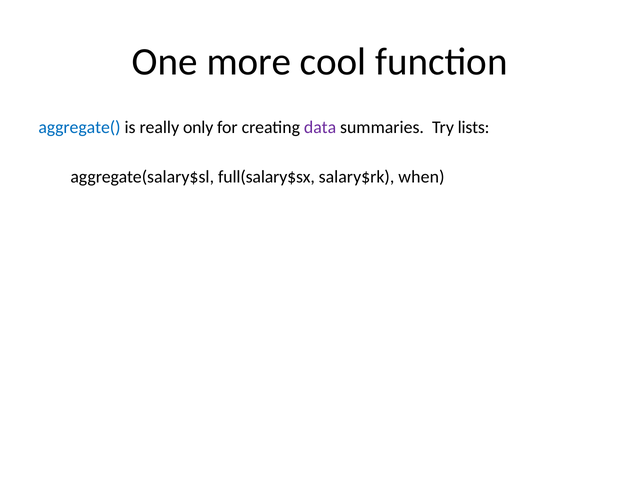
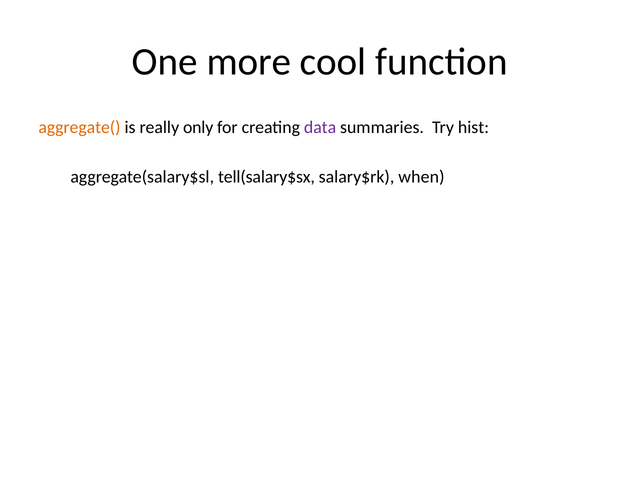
aggregate( colour: blue -> orange (79, 127)
lists: lists -> hist (473, 127)
full(salary$sx: full(salary$sx -> tell(salary$sx (266, 177)
